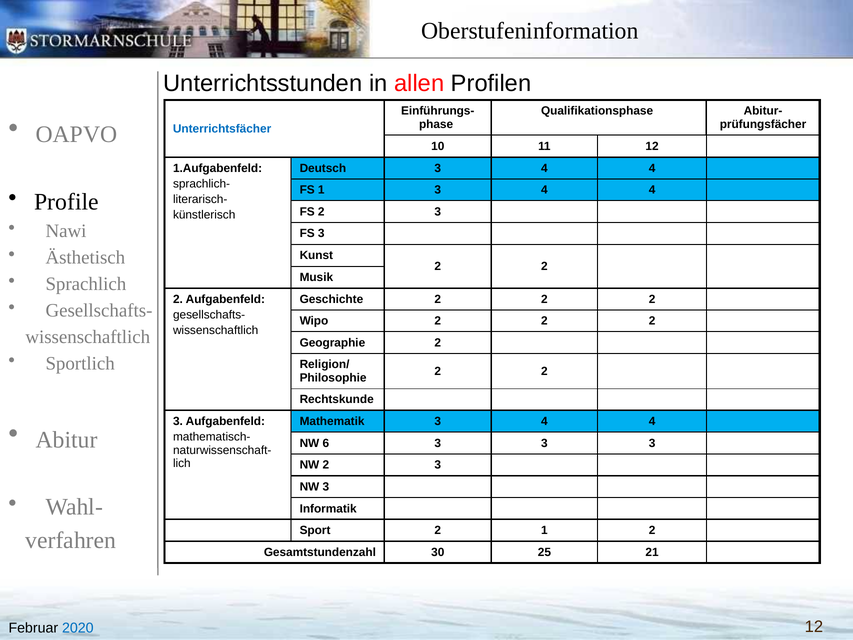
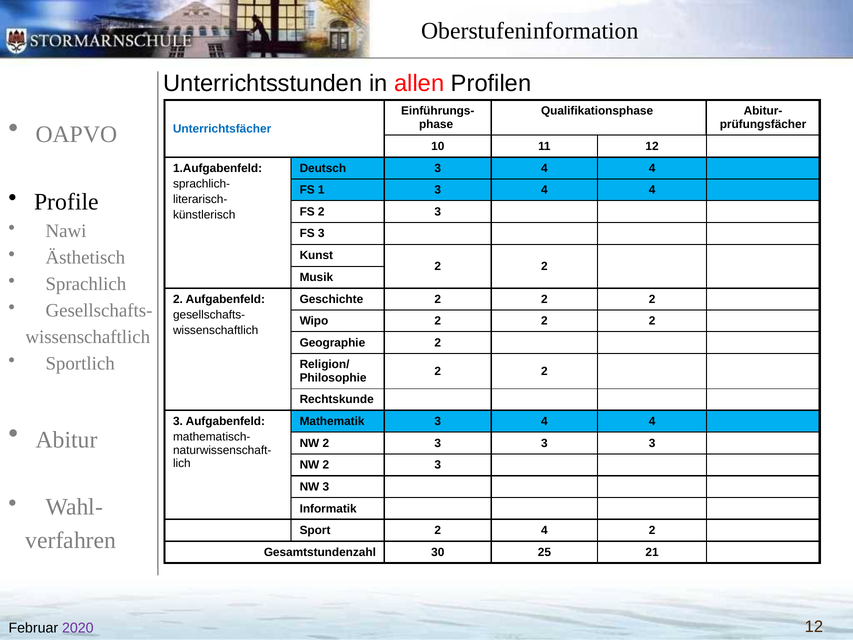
6: 6 -> 2 (326, 443)
2 1: 1 -> 4 (544, 530)
2020 colour: blue -> purple (78, 628)
